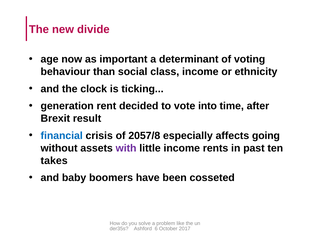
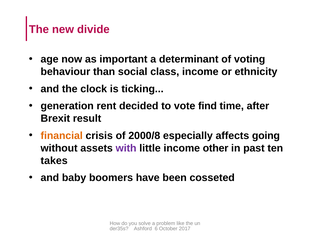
into: into -> find (208, 106)
financial colour: blue -> orange (62, 136)
2057/8: 2057/8 -> 2000/8 (144, 136)
rents: rents -> other (216, 148)
